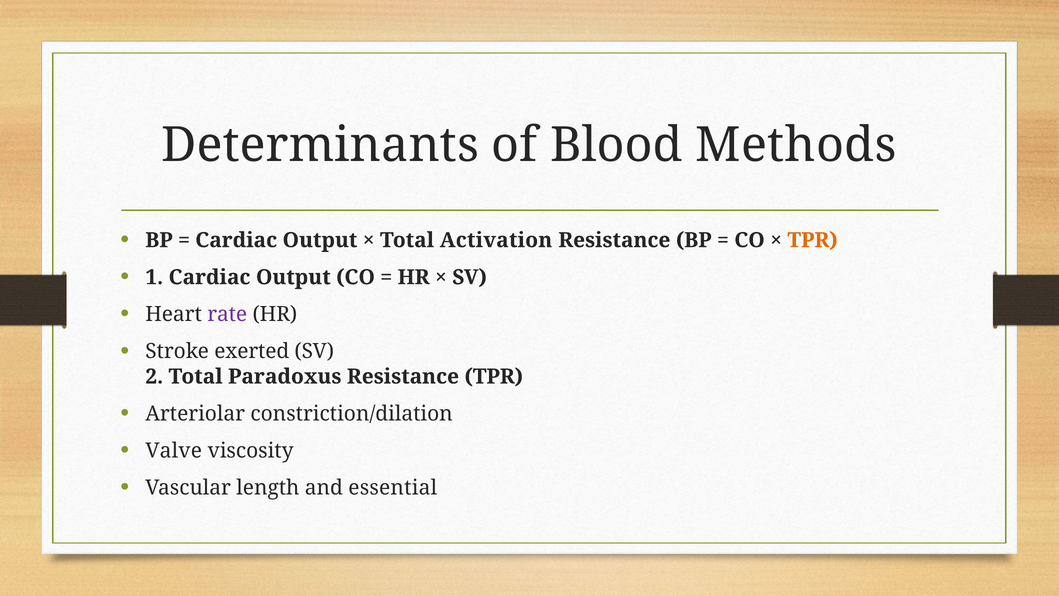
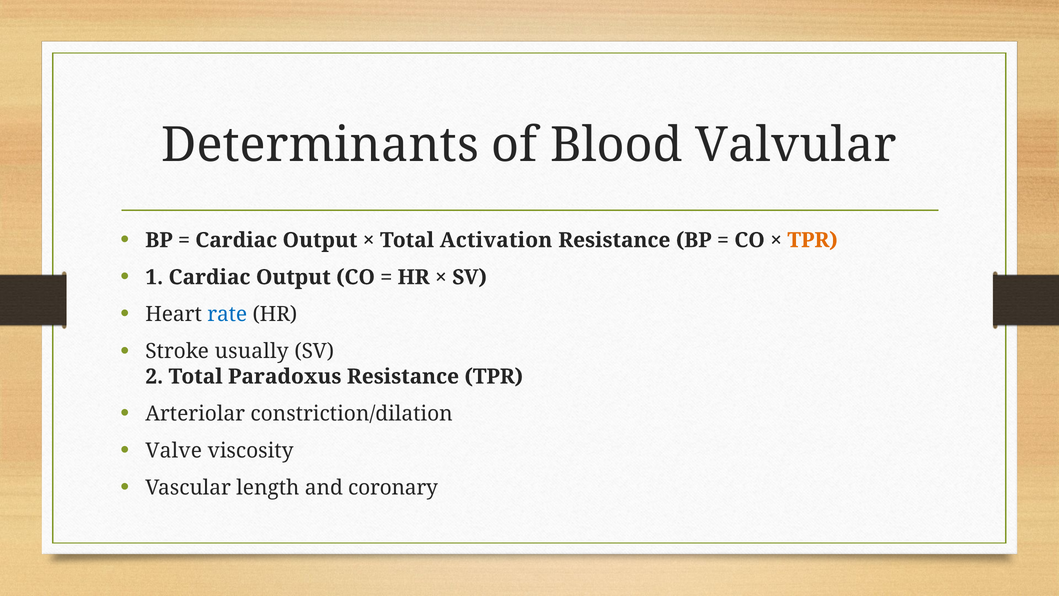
Methods: Methods -> Valvular (796, 145)
rate colour: purple -> blue (227, 314)
exerted: exerted -> usually (252, 351)
essential: essential -> coronary (393, 488)
